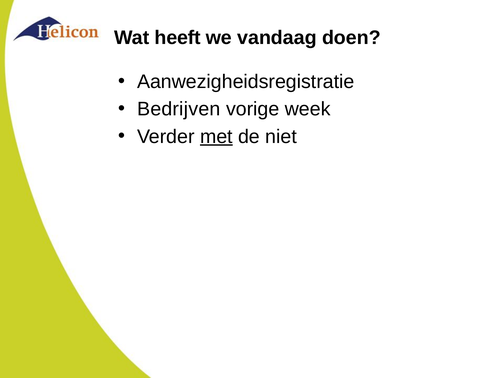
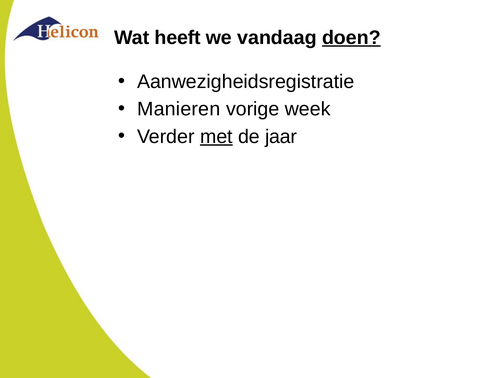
doen underline: none -> present (351, 38)
Bedrijven: Bedrijven -> Manieren (179, 109)
niet: niet -> jaar (281, 137)
